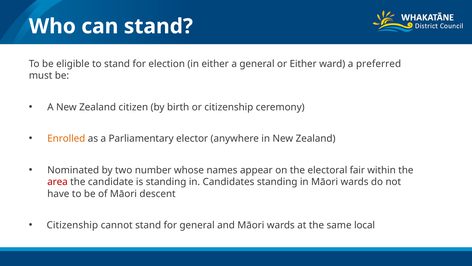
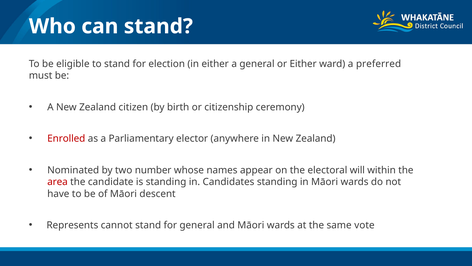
Enrolled colour: orange -> red (66, 138)
fair: fair -> will (357, 170)
Citizenship: Citizenship -> Represents (72, 225)
local: local -> vote (364, 225)
